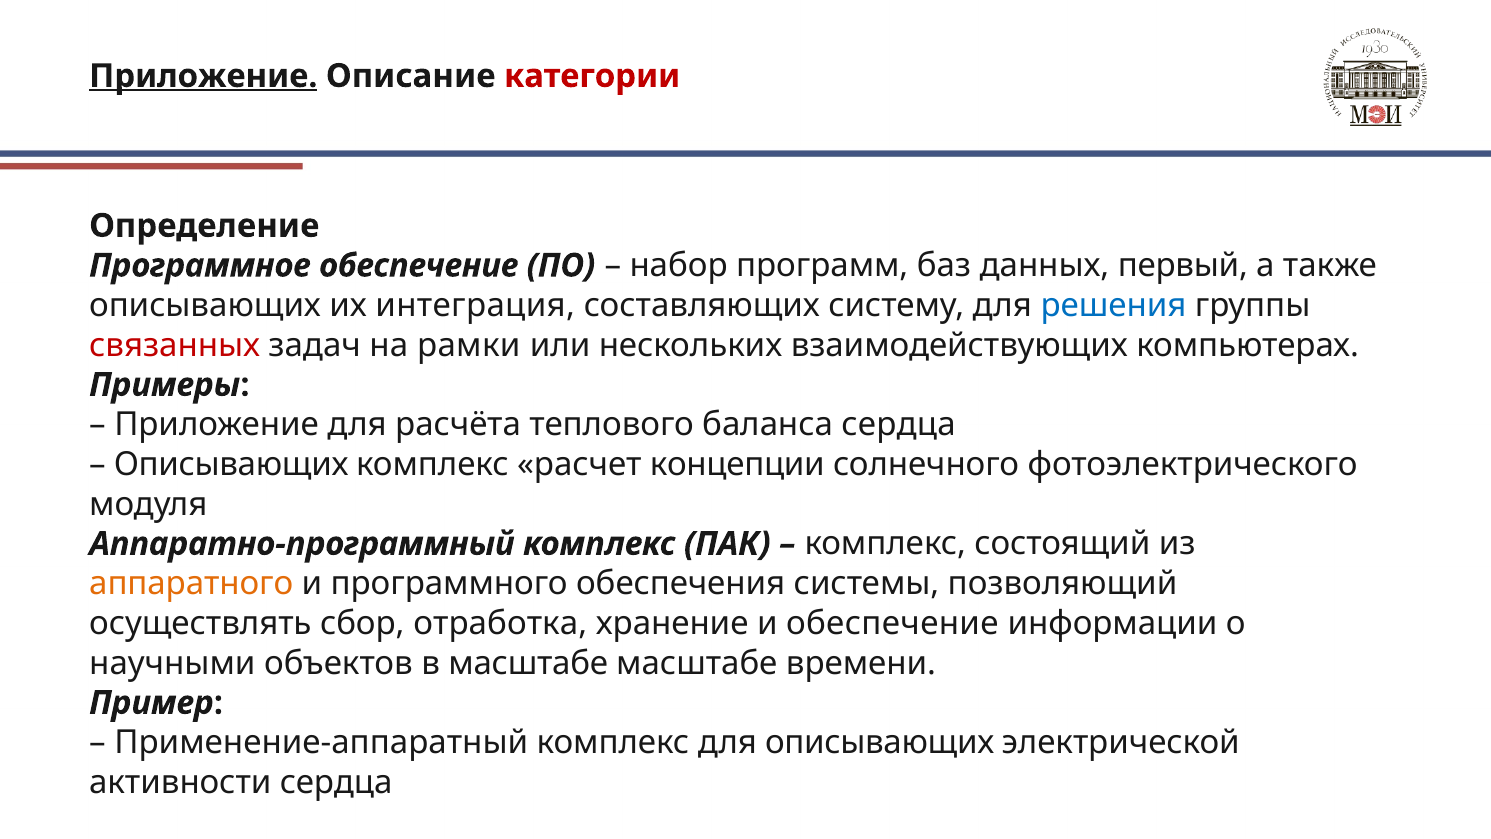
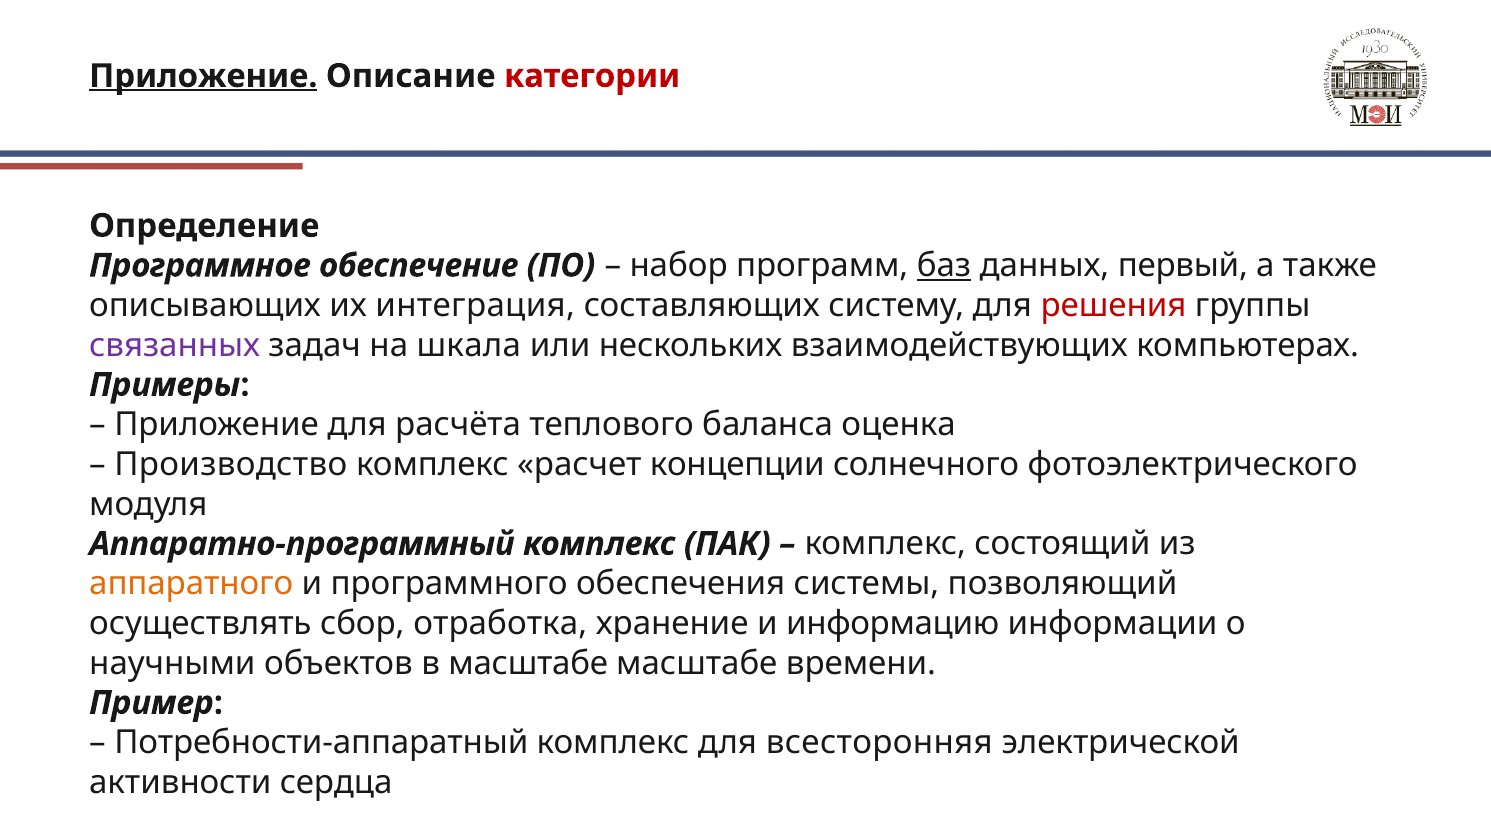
баз underline: none -> present (944, 265)
решения colour: blue -> red (1114, 305)
связанных colour: red -> purple (175, 345)
рамки: рамки -> шкала (469, 345)
баланса сердца: сердца -> оценка (899, 424)
Описывающих: Описывающих -> Производство (231, 464)
и обеспечение: обеспечение -> информацию (893, 623)
Применение-аппаратный: Применение-аппаратный -> Потребности-аппаратный (321, 742)
для описывающих: описывающих -> всесторонняя (879, 742)
